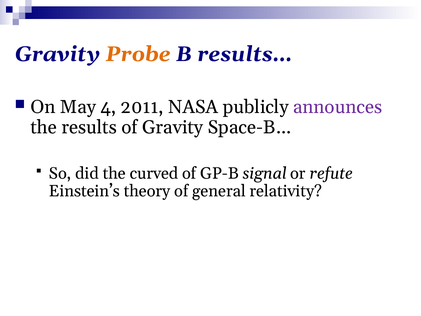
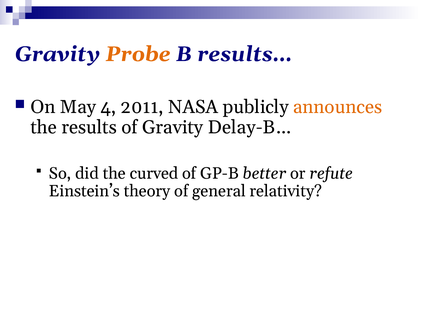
announces colour: purple -> orange (338, 107)
Space-B…: Space-B… -> Delay-B… (249, 127)
signal: signal -> better (265, 173)
